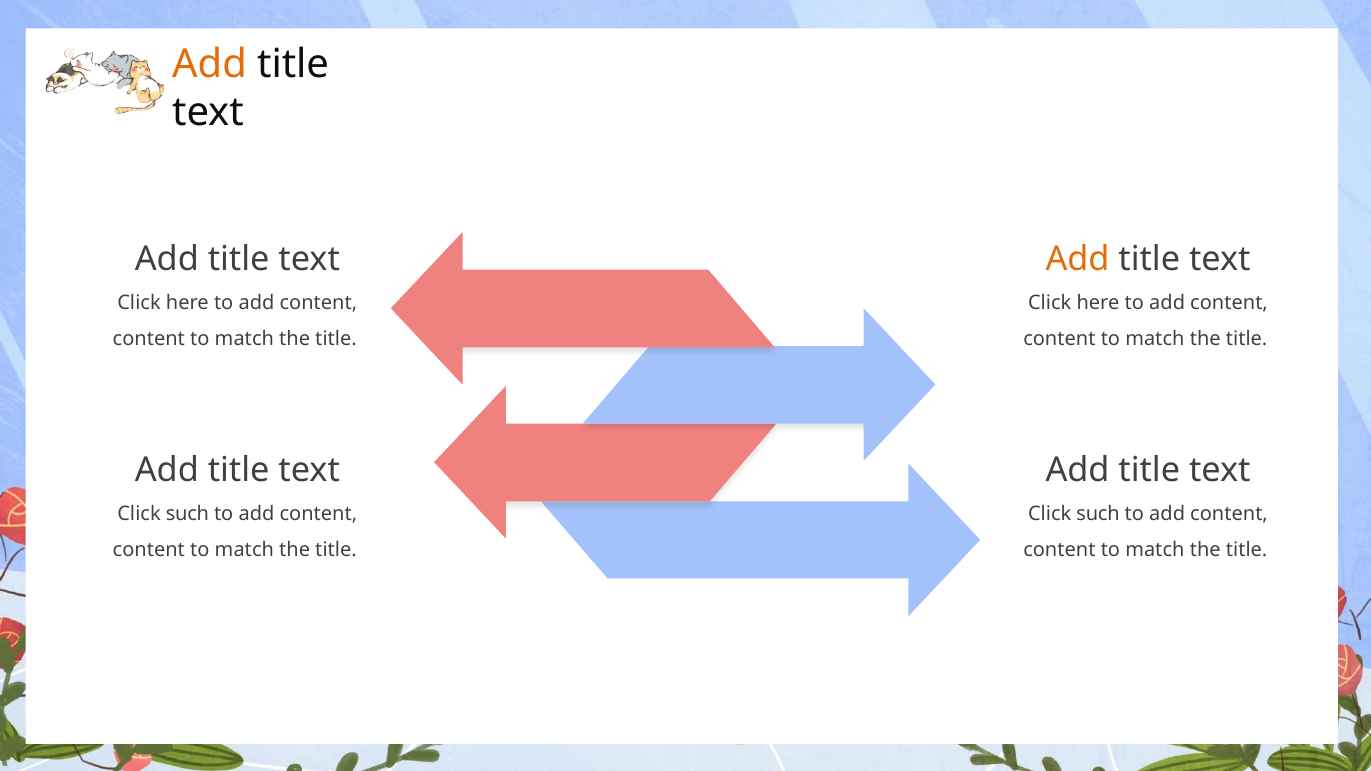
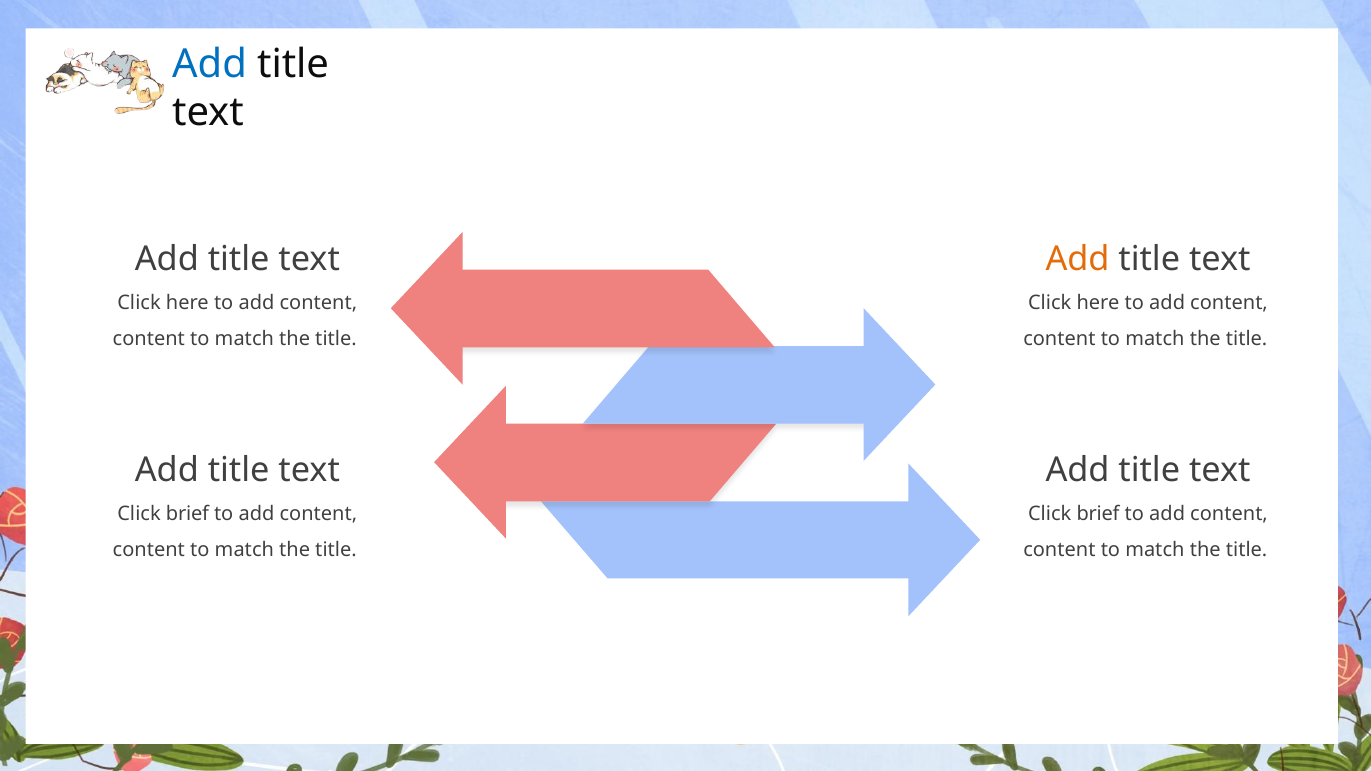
Add colour: orange -> blue (210, 65)
such: such -> brief (187, 514)
such: such -> brief (1098, 514)
